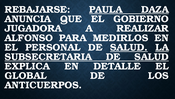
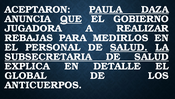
REBAJARSE: REBAJARSE -> ACEPTARON (38, 10)
QUE underline: none -> present (71, 19)
ALFONSO: ALFONSO -> REBAJAS (29, 38)
